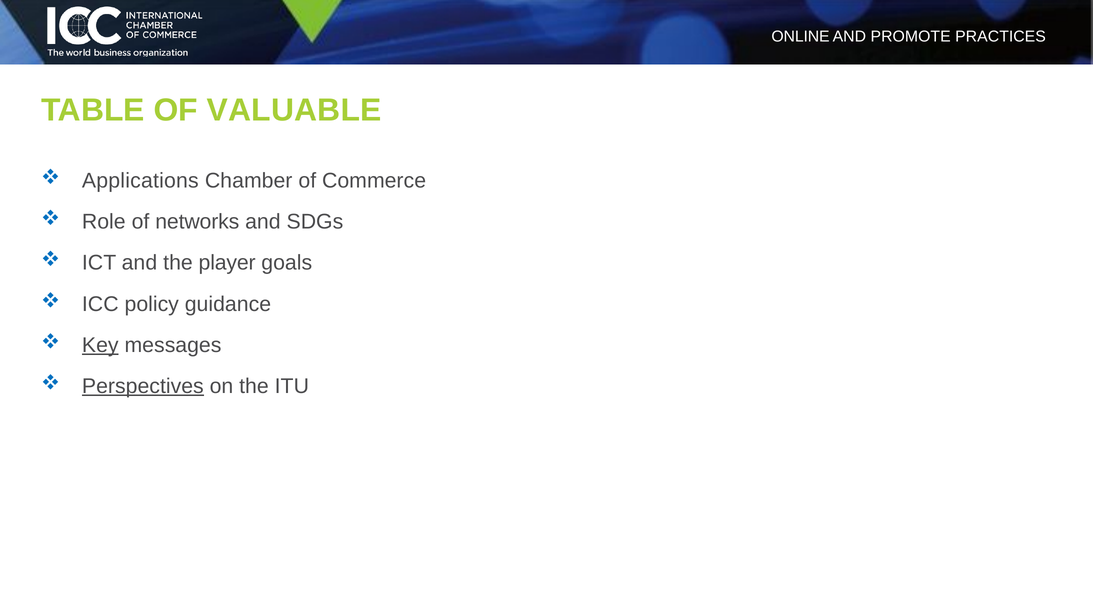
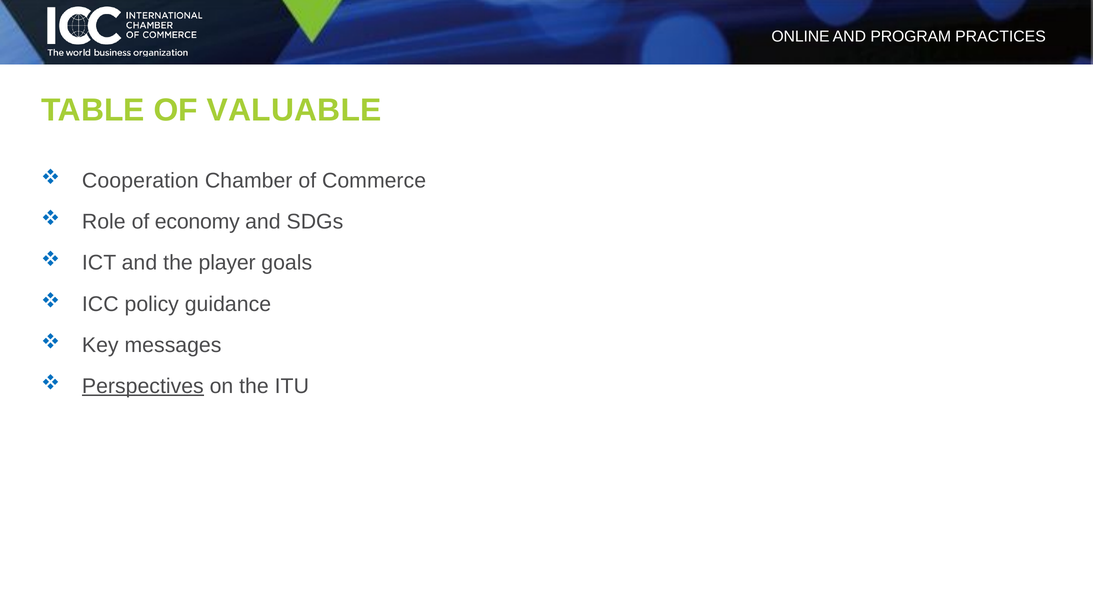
PROMOTE: PROMOTE -> PROGRAM (911, 37)
Applications: Applications -> Cooperation (140, 181)
networks: networks -> economy (197, 222)
Key underline: present -> none (100, 345)
